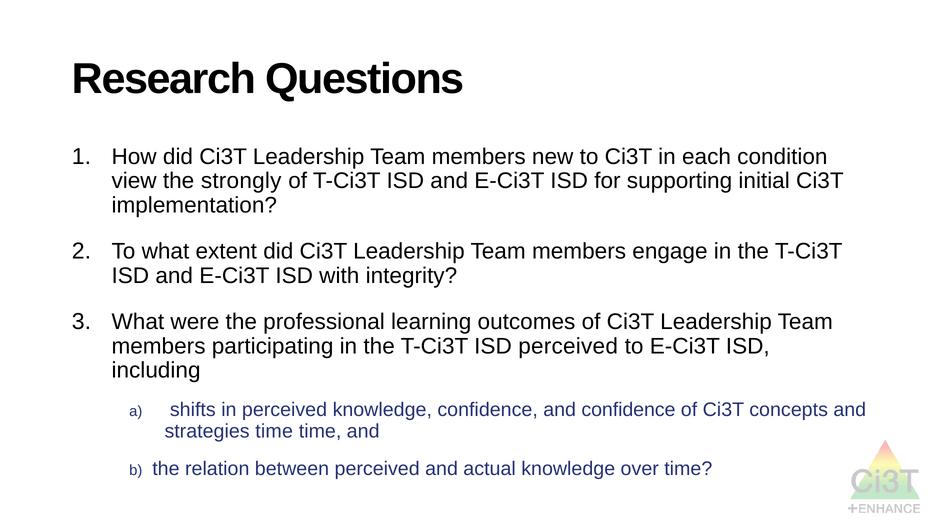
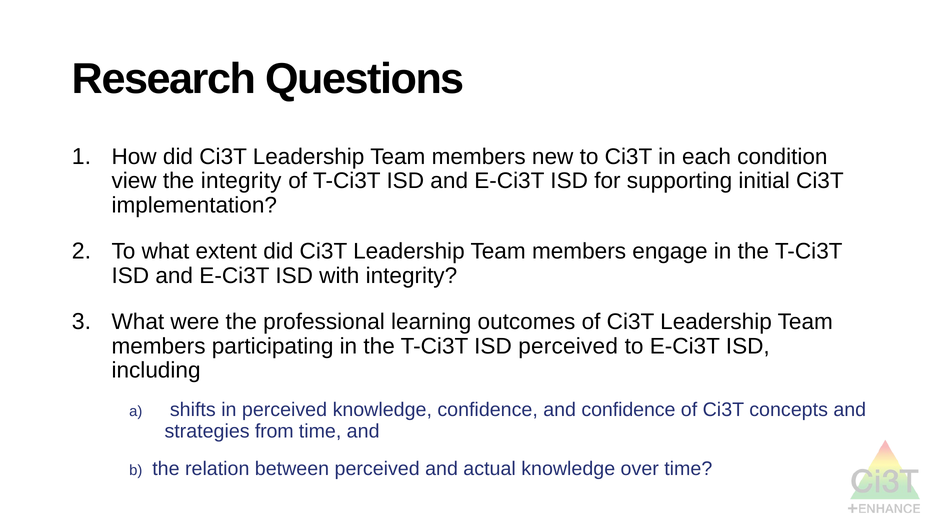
the strongly: strongly -> integrity (241, 181)
strategies time: time -> from (274, 431)
